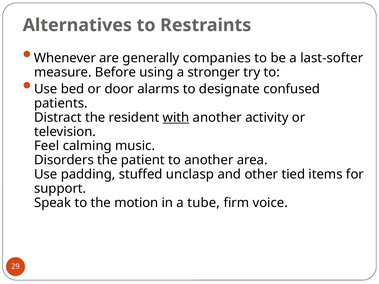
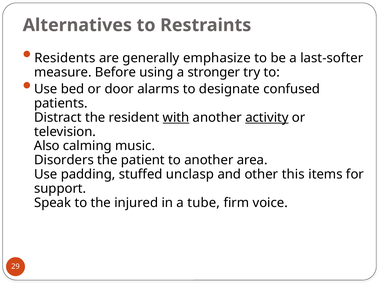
Whenever: Whenever -> Residents (65, 58)
companies: companies -> emphasize (217, 58)
activity underline: none -> present (267, 118)
Feel: Feel -> Also (47, 146)
tied: tied -> this (293, 174)
motion: motion -> injured (136, 203)
